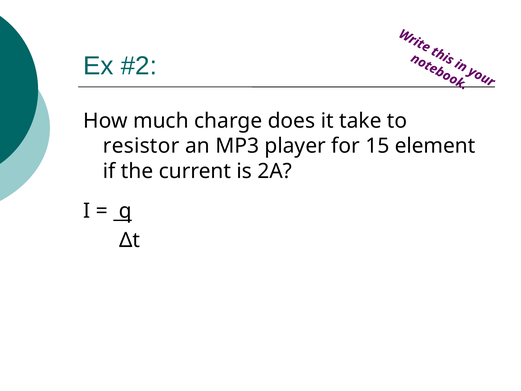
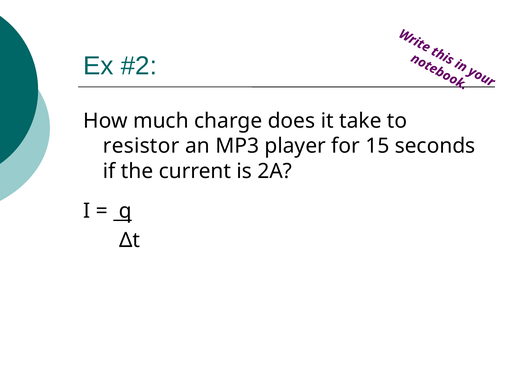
element: element -> seconds (435, 146)
